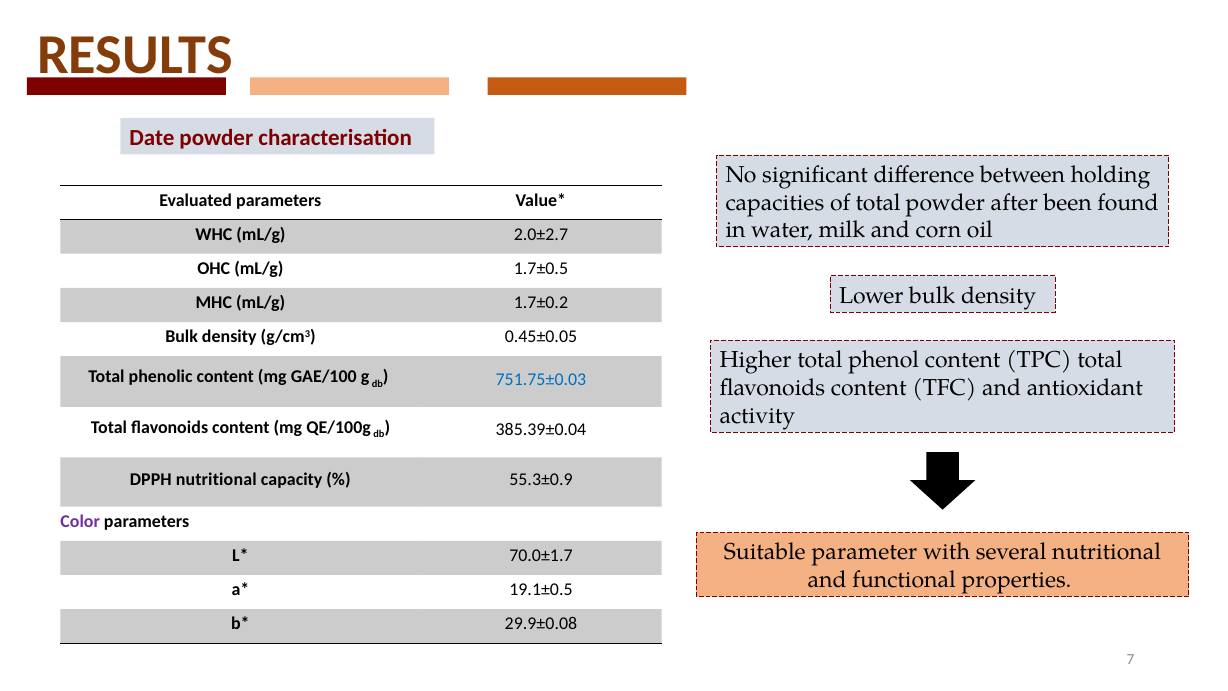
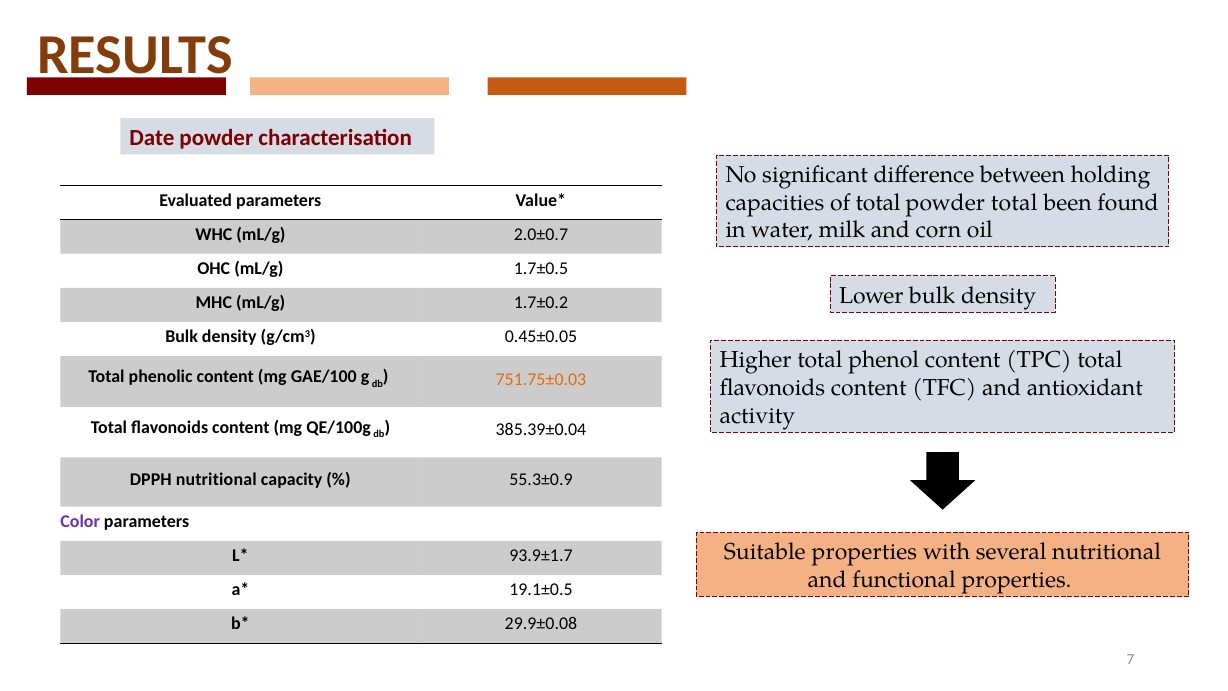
powder after: after -> total (1014, 203)
2.0±2.7: 2.0±2.7 -> 2.0±0.7 (541, 234)
751.75±0.03 colour: blue -> orange (541, 379)
Suitable parameter: parameter -> properties (864, 552)
70.0±1.7: 70.0±1.7 -> 93.9±1.7 (541, 555)
